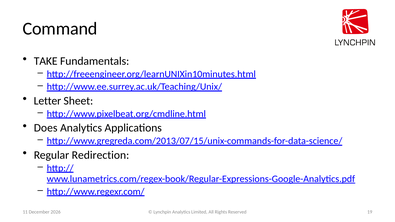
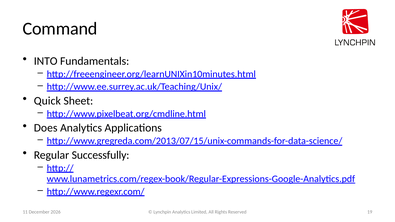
TAKE: TAKE -> INTO (46, 61)
Letter: Letter -> Quick (47, 101)
Redirection: Redirection -> Successfully (101, 155)
